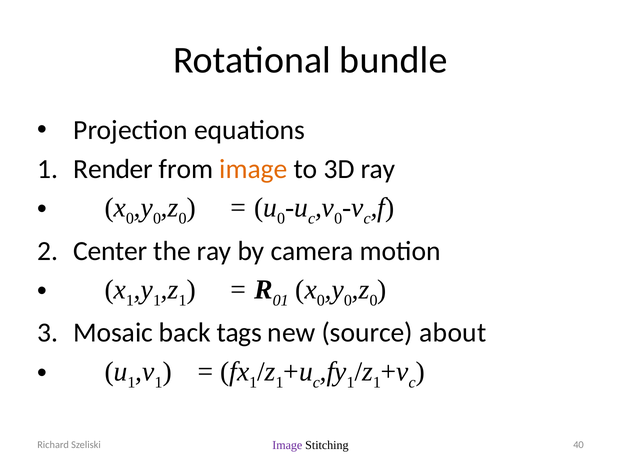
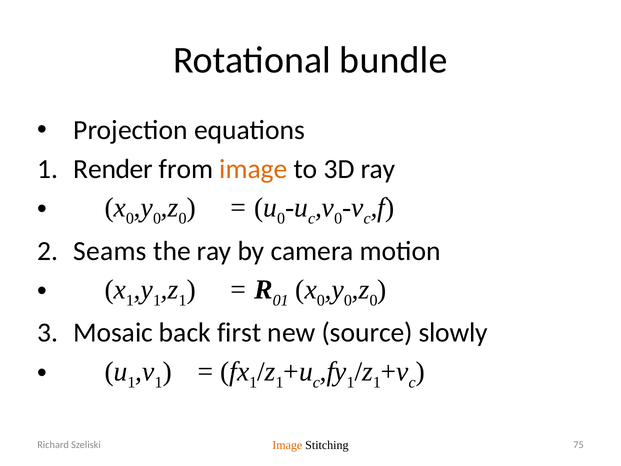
Center: Center -> Seams (110, 251)
tags: tags -> first (239, 333)
about: about -> slowly (453, 333)
Image colour: purple -> orange (287, 445)
40: 40 -> 75 (578, 445)
